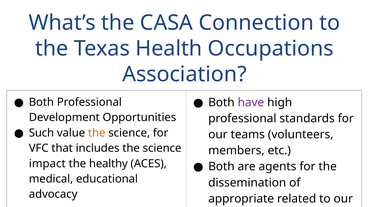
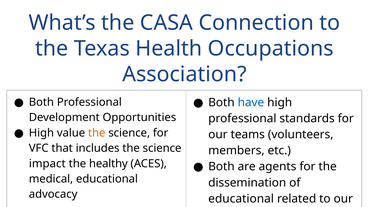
have colour: purple -> blue (251, 103)
Such: Such -> High (41, 133)
appropriate: appropriate -> educational (241, 199)
